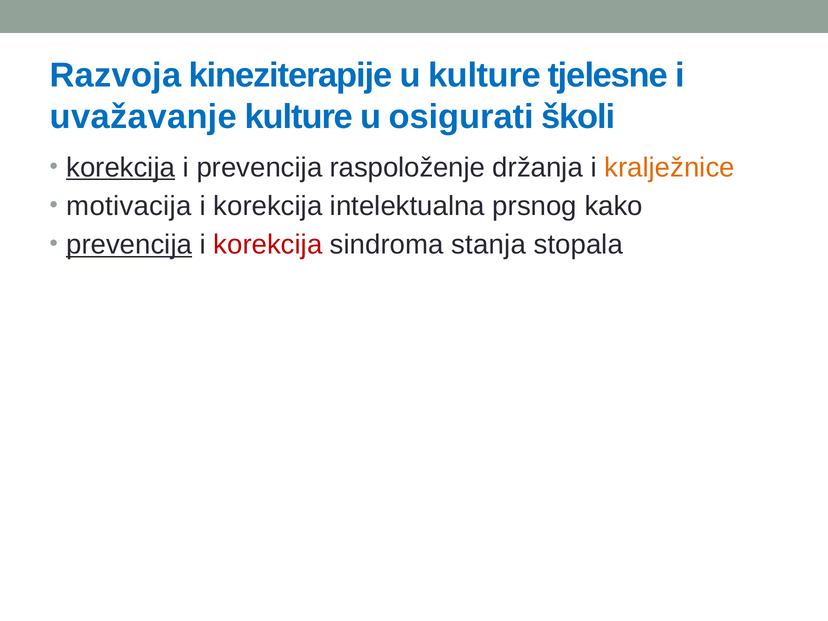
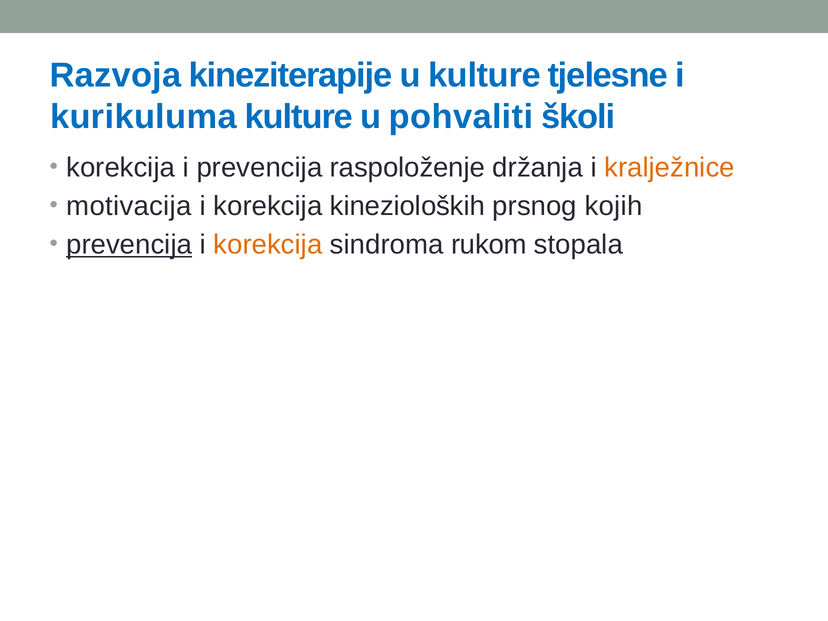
uvažavanje: uvažavanje -> kurikuluma (143, 117)
osigurati: osigurati -> pohvaliti (461, 117)
korekcija underline: present -> none (121, 168)
intelektualna: intelektualna -> kinezioloških (407, 206)
kako: kako -> kojih (614, 206)
korekcija colour: red -> orange (268, 245)
stanja: stanja -> rukom (489, 245)
